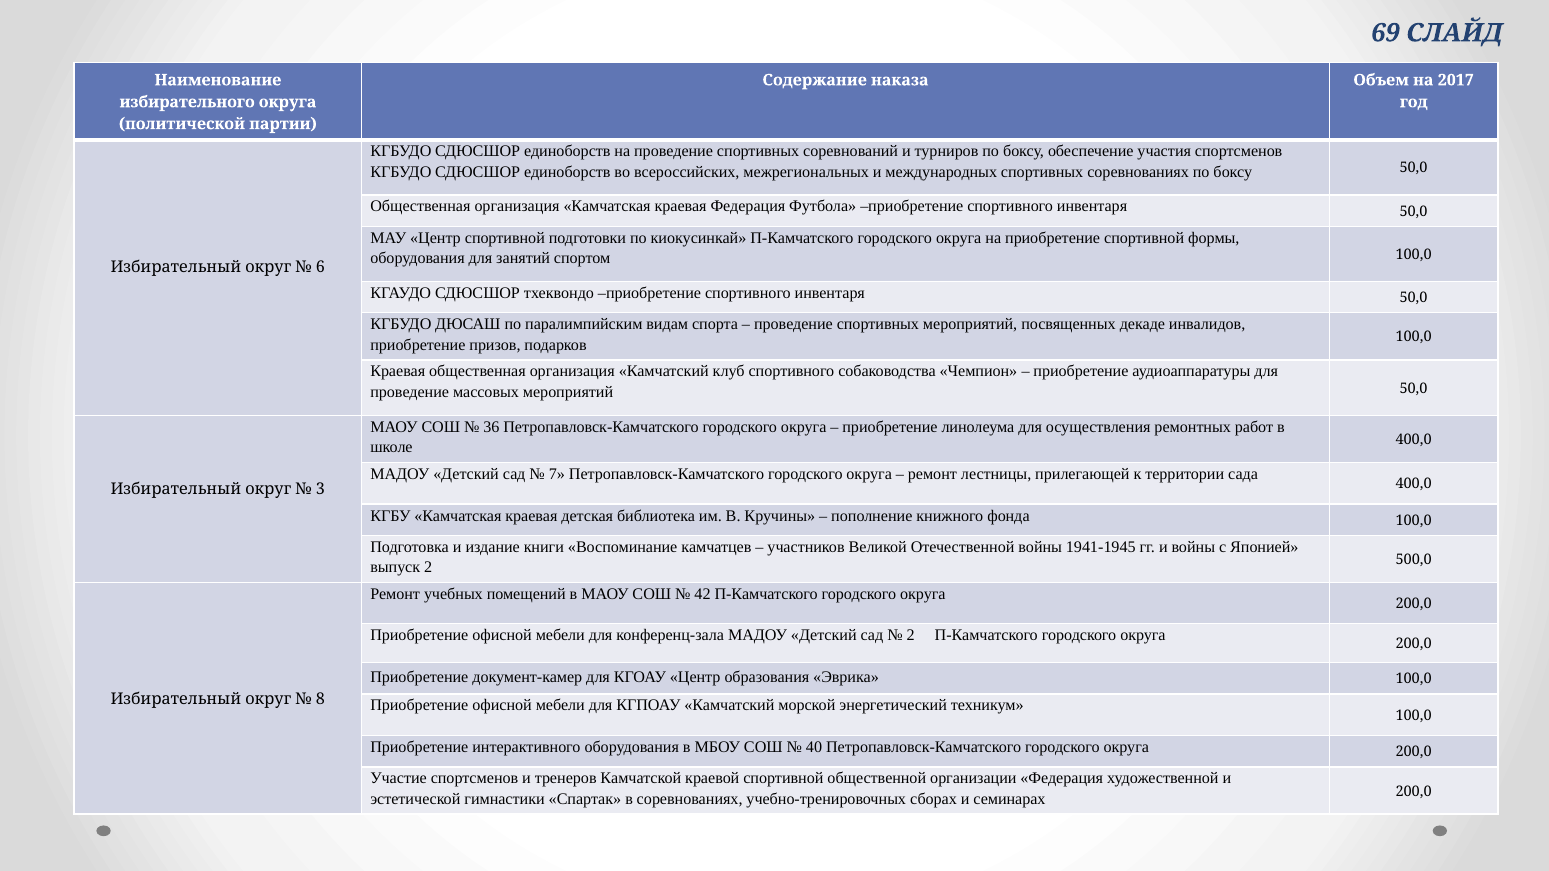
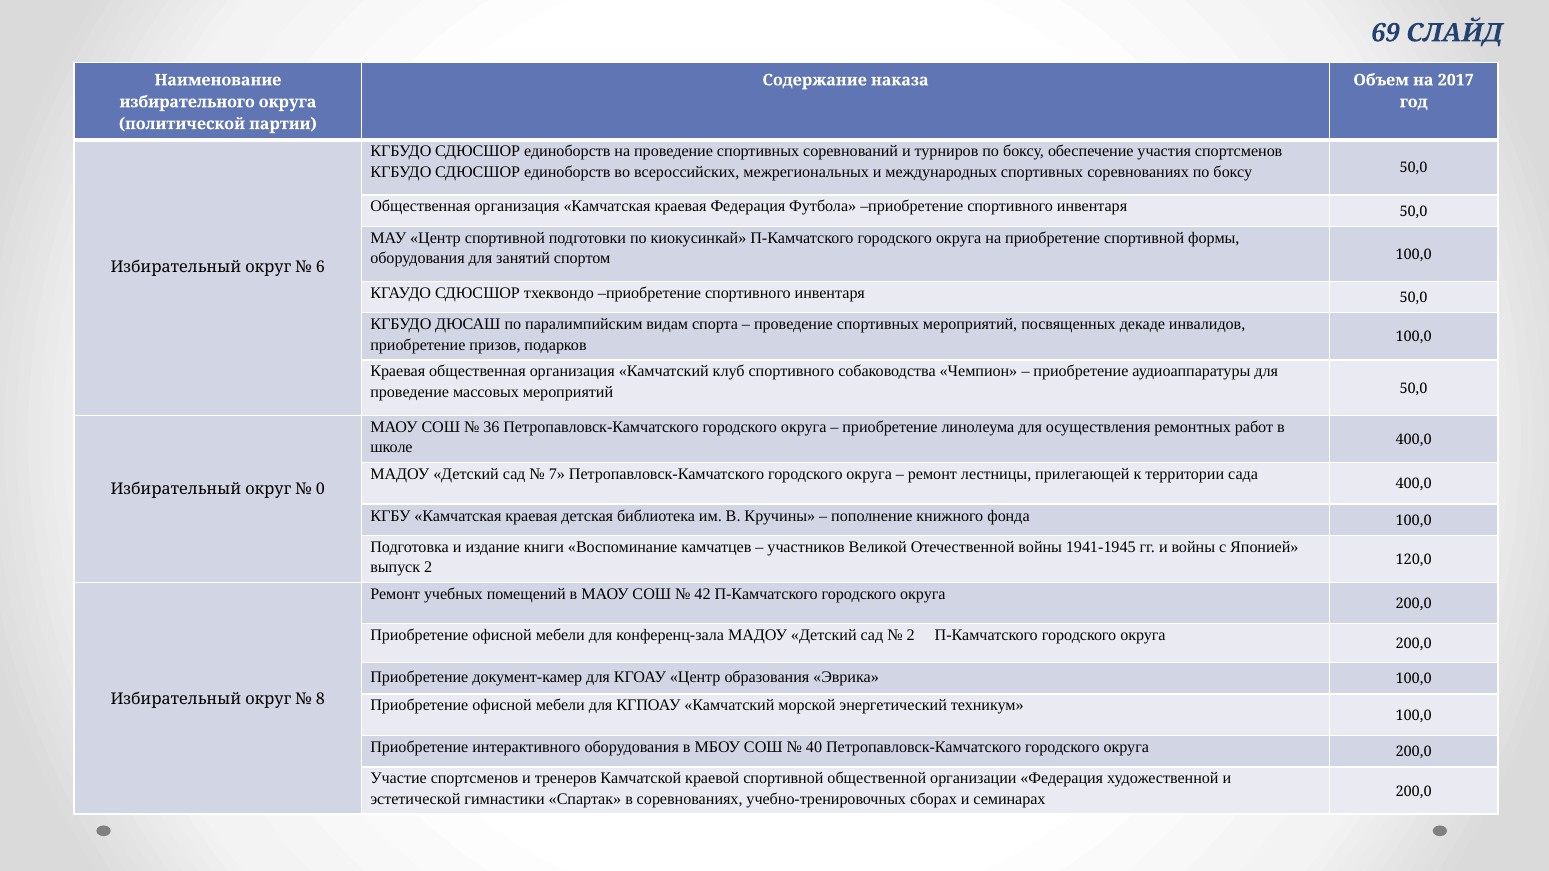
3: 3 -> 0 (320, 489)
500,0: 500,0 -> 120,0 (1414, 560)
